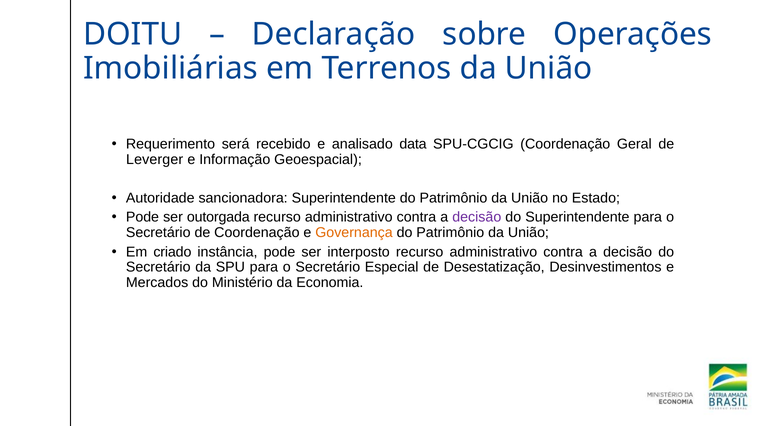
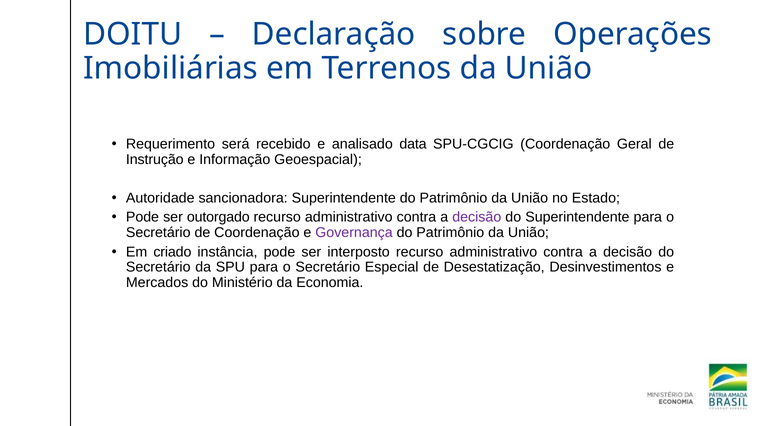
Leverger: Leverger -> Instrução (155, 160)
outorgada: outorgada -> outorgado (218, 217)
Governança colour: orange -> purple (354, 233)
